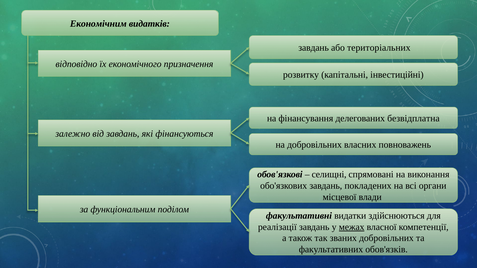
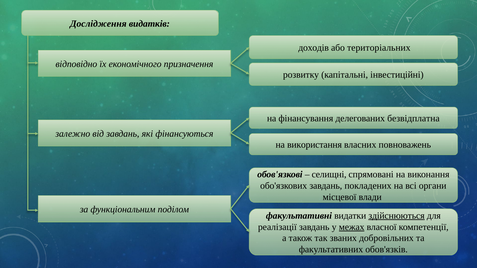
Економічним: Економічним -> Дослідження (98, 24)
завдань: завдань -> доходів (314, 48)
на добровільних: добровільних -> використання (315, 145)
здійснюються underline: none -> present (397, 216)
